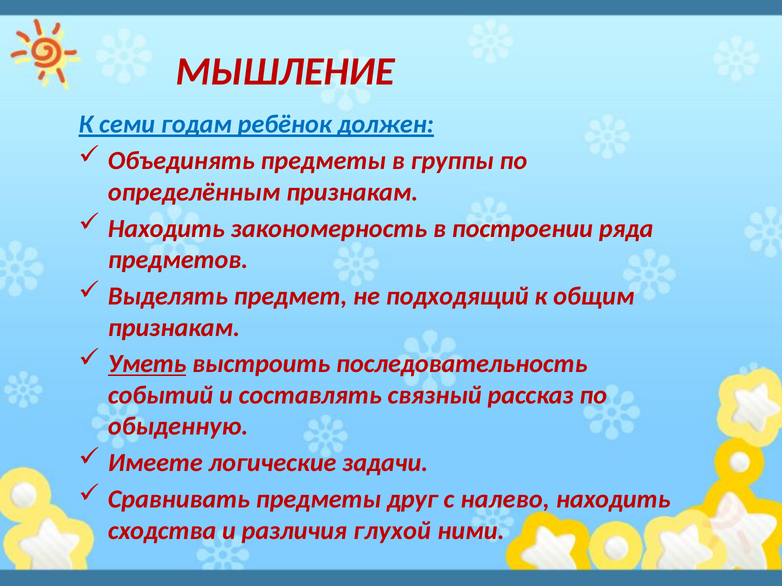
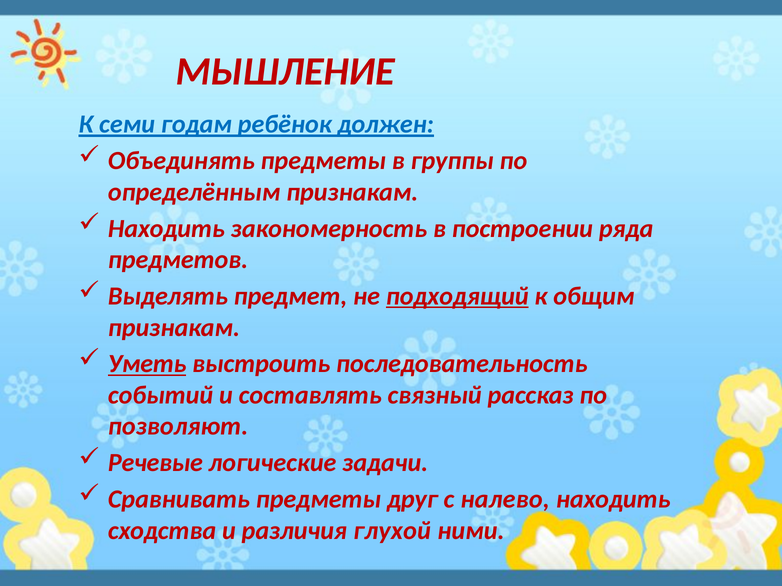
подходящий underline: none -> present (457, 296)
обыденную: обыденную -> позволяют (178, 427)
Имеете: Имеете -> Речевые (155, 463)
